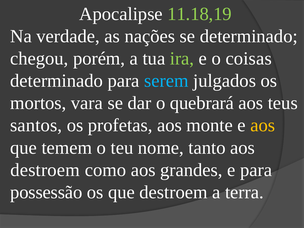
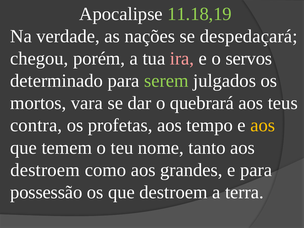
se determinado: determinado -> despedaçará (249, 36)
ira colour: light green -> pink (182, 59)
coisas: coisas -> servos (249, 59)
serem colour: light blue -> light green (166, 81)
santos: santos -> contra (36, 125)
monte: monte -> tempo (210, 125)
